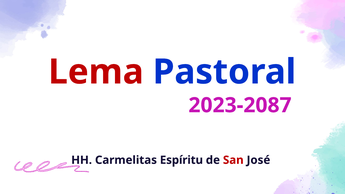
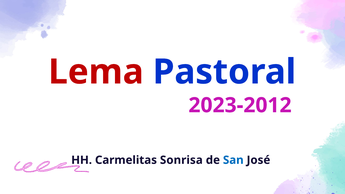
2023-2087: 2023-2087 -> 2023-2012 (240, 105)
Espíritu: Espíritu -> Sonrisa (181, 160)
San colour: red -> blue (233, 160)
